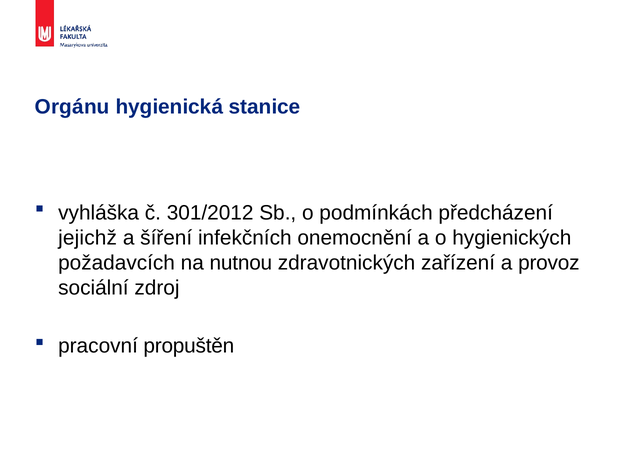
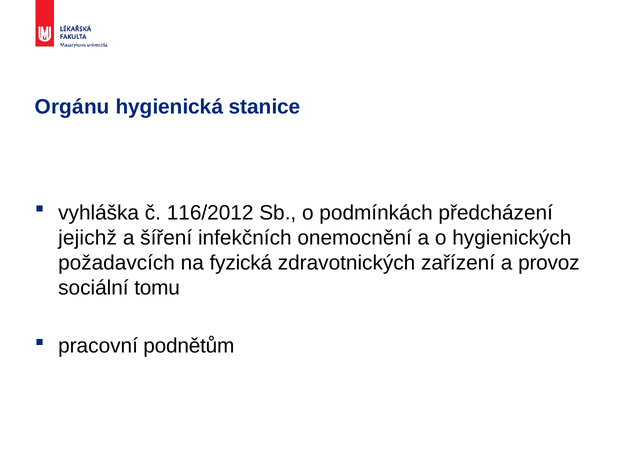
301/2012: 301/2012 -> 116/2012 (210, 213)
nutnou: nutnou -> fyzická (241, 263)
zdroj: zdroj -> tomu (157, 288)
propuštěn: propuštěn -> podnětům (189, 346)
